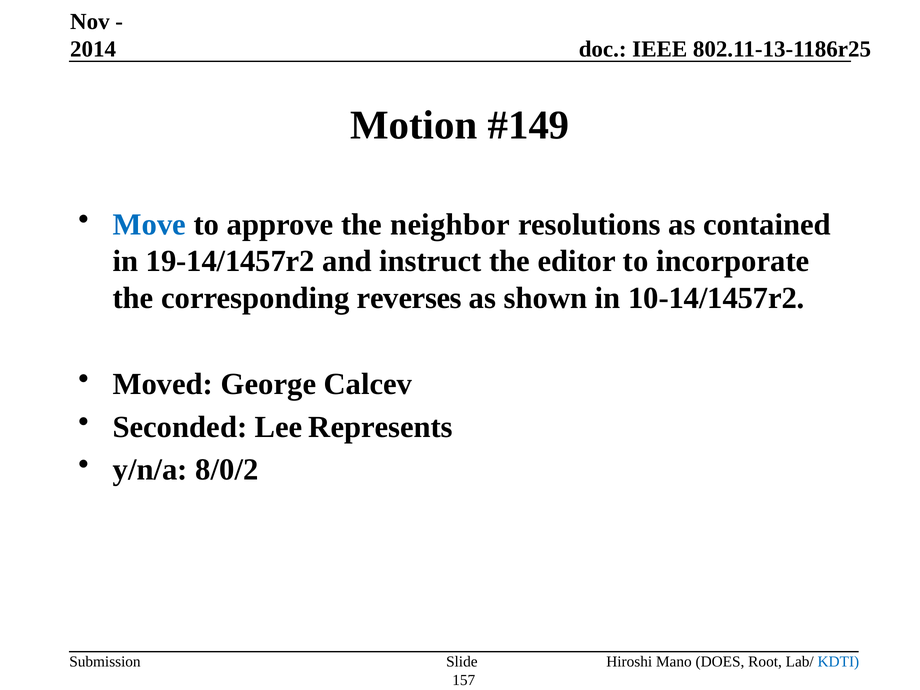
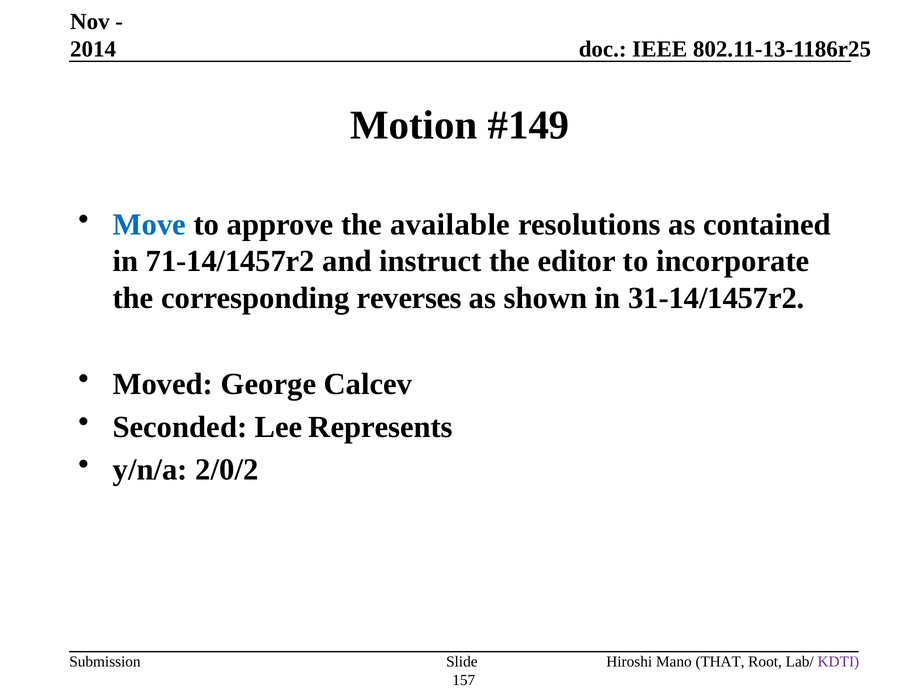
neighbor: neighbor -> available (450, 225)
19-14/1457r2: 19-14/1457r2 -> 71-14/1457r2 (230, 261)
10-14/1457r2: 10-14/1457r2 -> 31-14/1457r2 (716, 298)
8/0/2: 8/0/2 -> 2/0/2 (227, 470)
DOES: DOES -> THAT (720, 662)
KDTI colour: blue -> purple (838, 662)
